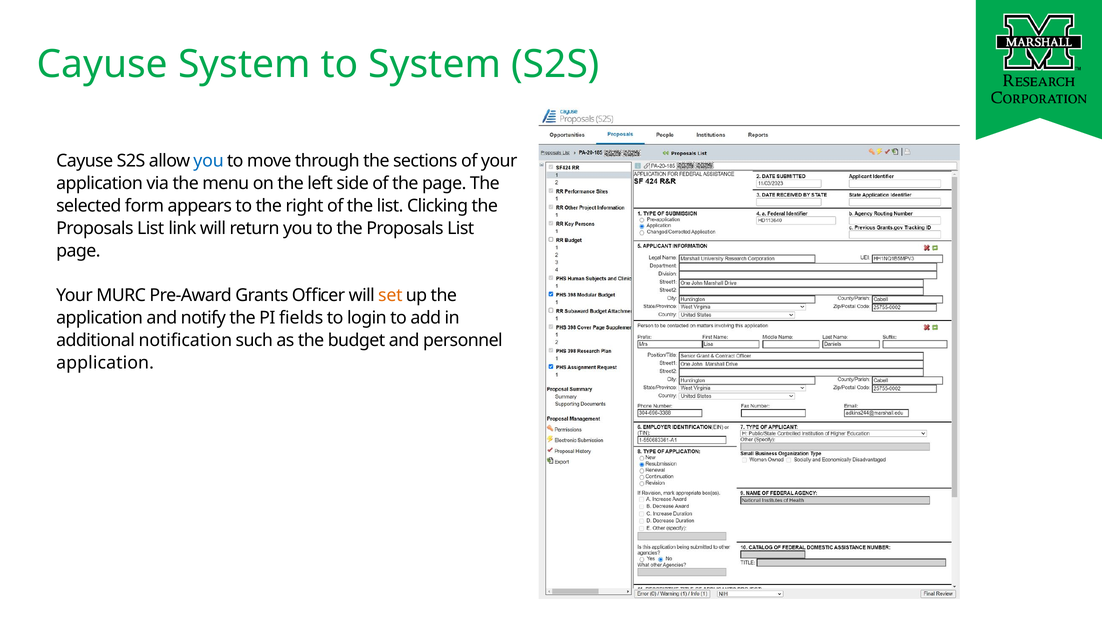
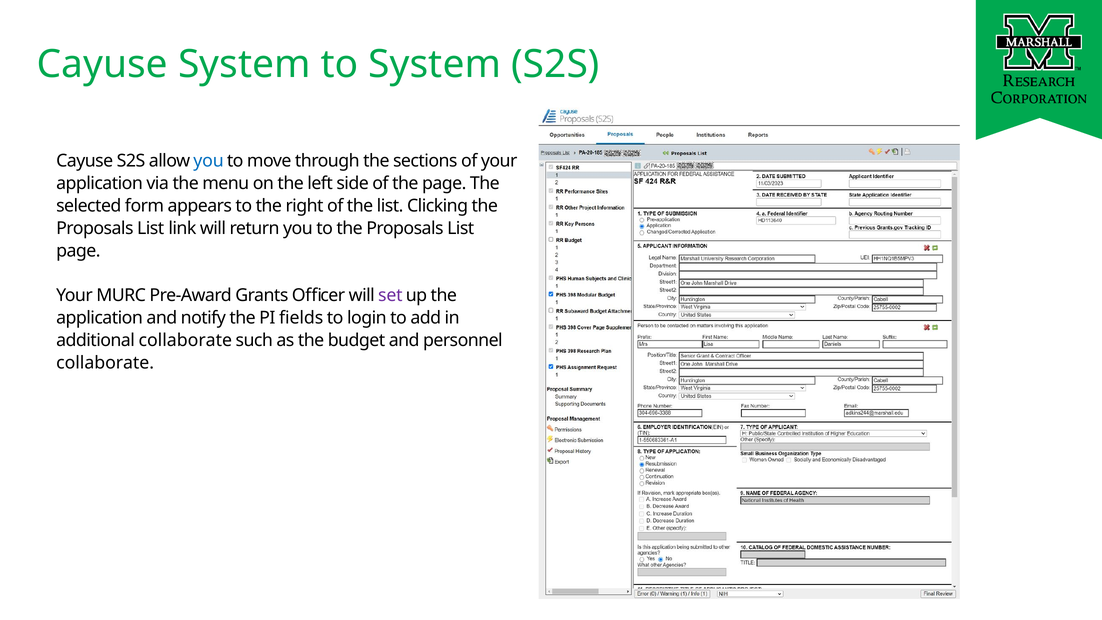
set colour: orange -> purple (390, 296)
additional notification: notification -> collaborate (185, 341)
application: application -> collaborate (105, 363)
